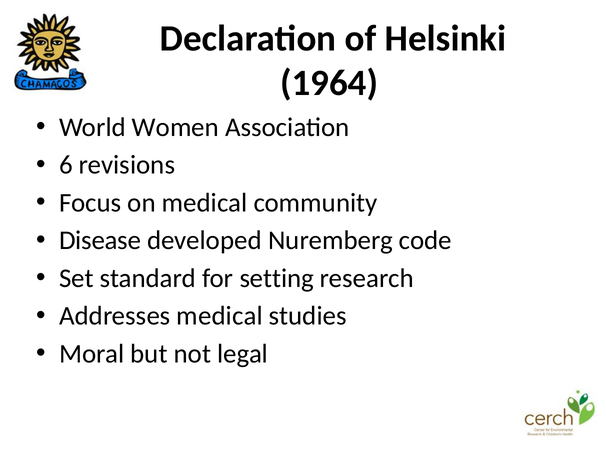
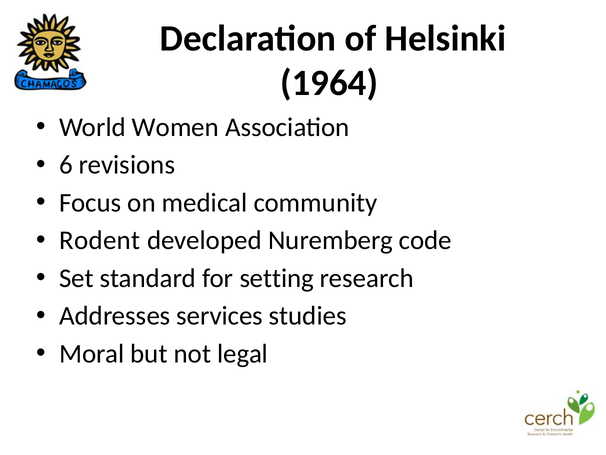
Disease: Disease -> Rodent (100, 240)
Addresses medical: medical -> services (220, 316)
